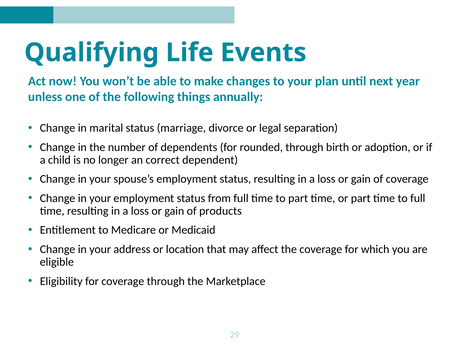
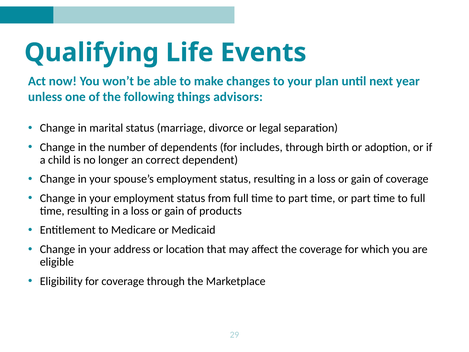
annually: annually -> advisors (238, 97)
rounded: rounded -> includes (261, 147)
